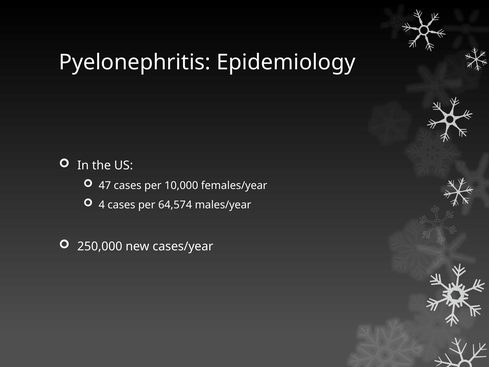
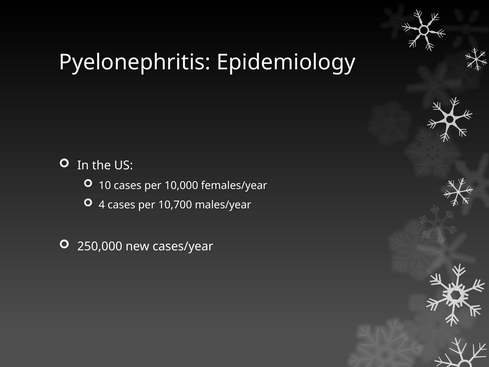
47: 47 -> 10 (105, 185)
64,574: 64,574 -> 10,700 (175, 205)
